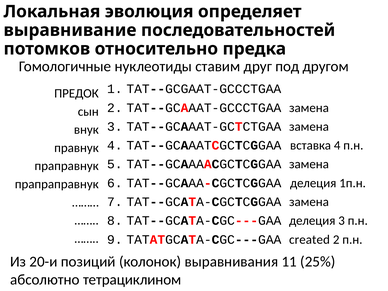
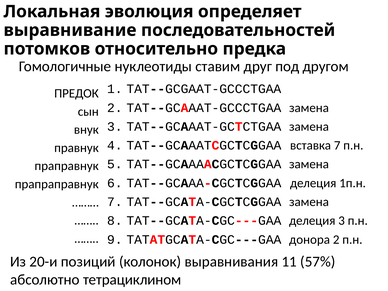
вставка 4: 4 -> 7 (337, 145)
created: created -> донора (310, 239)
25%: 25% -> 57% (318, 262)
